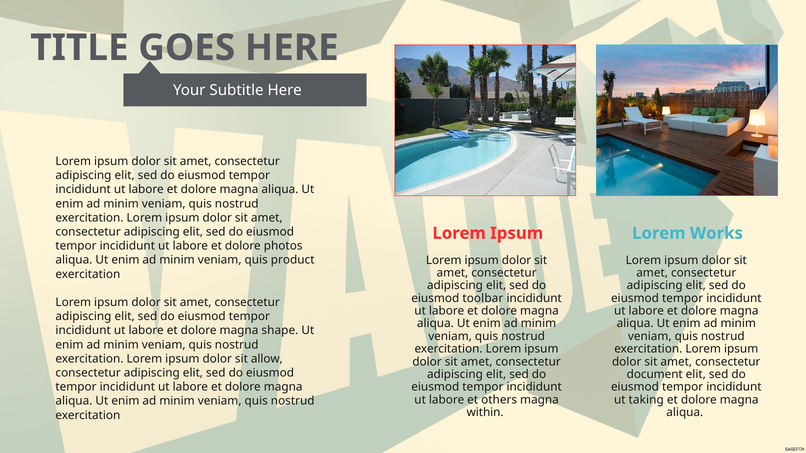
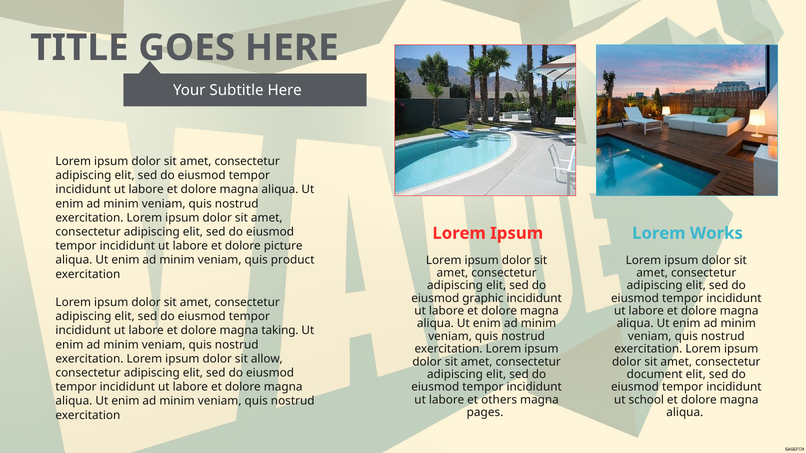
photos: photos -> picture (283, 246)
toolbar: toolbar -> graphic (483, 298)
shape: shape -> taking (280, 331)
taking: taking -> school (646, 400)
within: within -> pages (485, 413)
